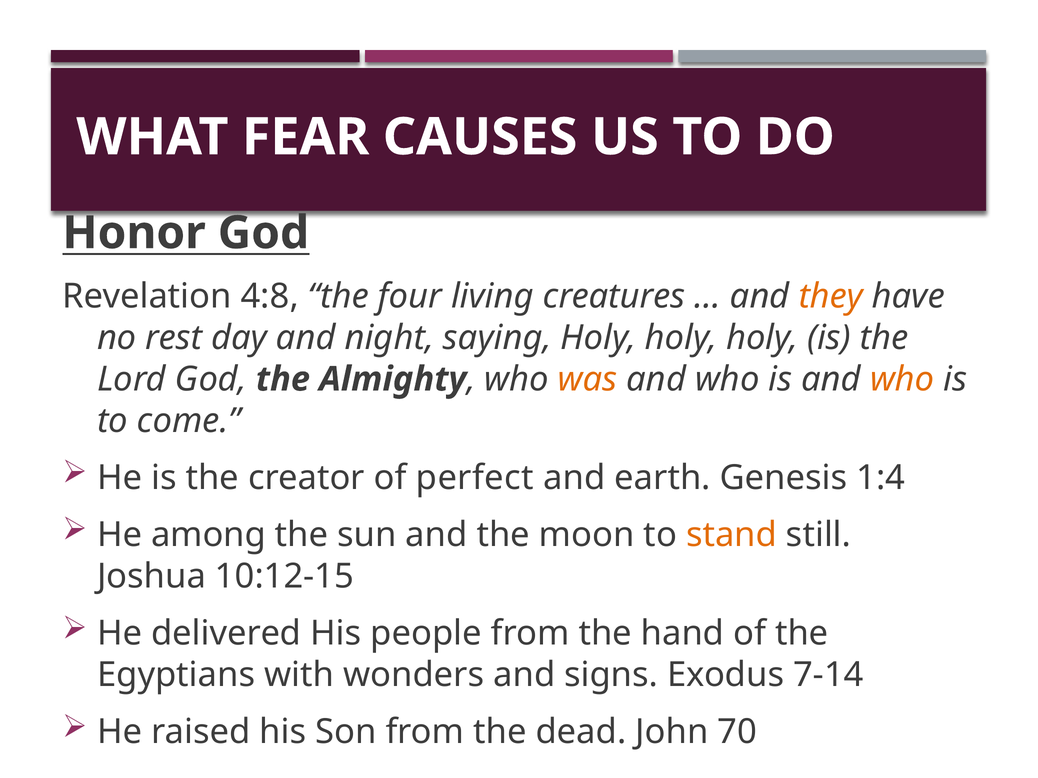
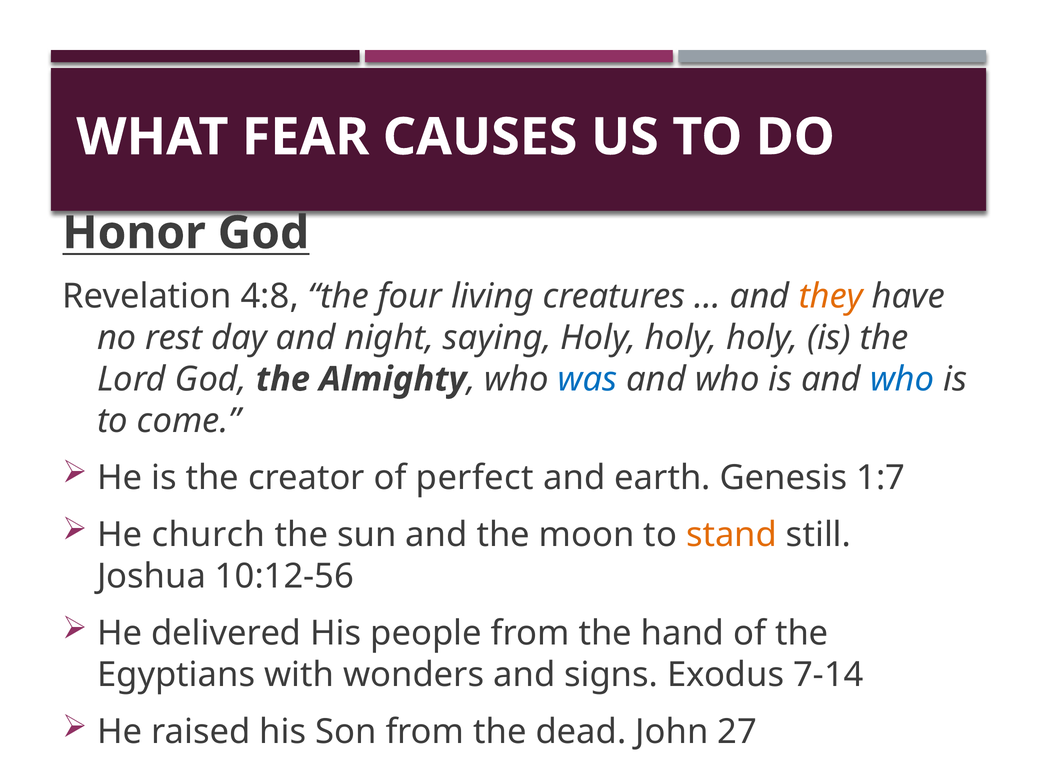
was colour: orange -> blue (588, 379)
who colour: orange -> blue (902, 379)
1:4: 1:4 -> 1:7 (881, 478)
among: among -> church (208, 535)
10:12-15: 10:12-15 -> 10:12-56 (285, 577)
70: 70 -> 27 (737, 732)
